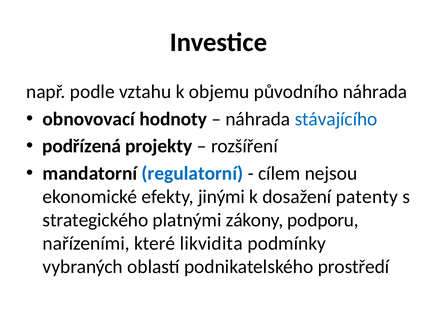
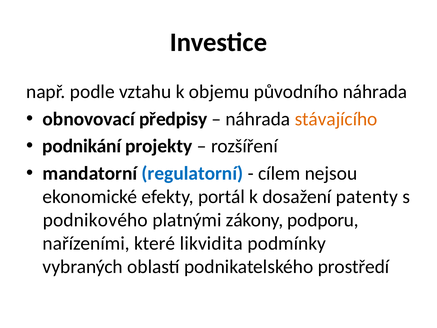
hodnoty: hodnoty -> předpisy (173, 119)
stávajícího colour: blue -> orange (336, 119)
podřízená: podřízená -> podnikání (82, 146)
jinými: jinými -> portál (221, 197)
strategického: strategického -> podnikového (95, 220)
